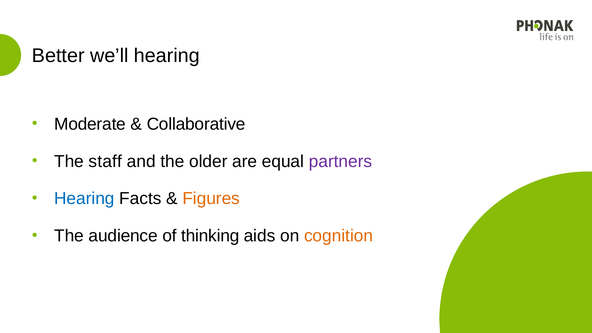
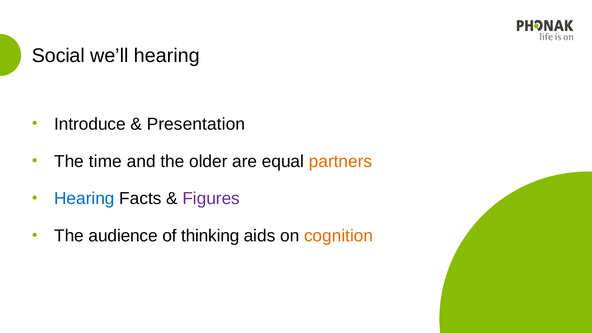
Better: Better -> Social (58, 56)
Moderate: Moderate -> Introduce (90, 124)
Collaborative: Collaborative -> Presentation (196, 124)
staff: staff -> time (105, 161)
partners colour: purple -> orange (340, 161)
Figures colour: orange -> purple (211, 199)
